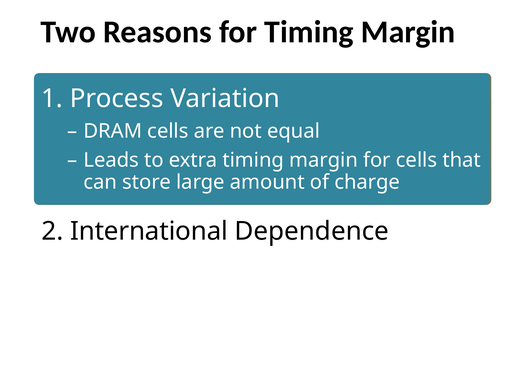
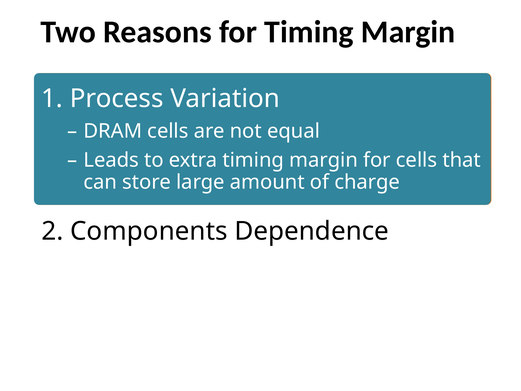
International: International -> Components (149, 231)
